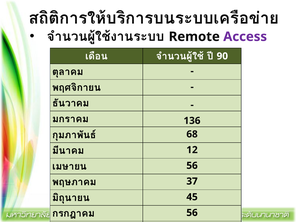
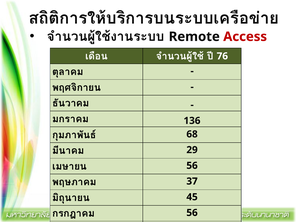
Access colour: purple -> red (245, 37)
90: 90 -> 76 (222, 56)
12: 12 -> 29 (192, 150)
